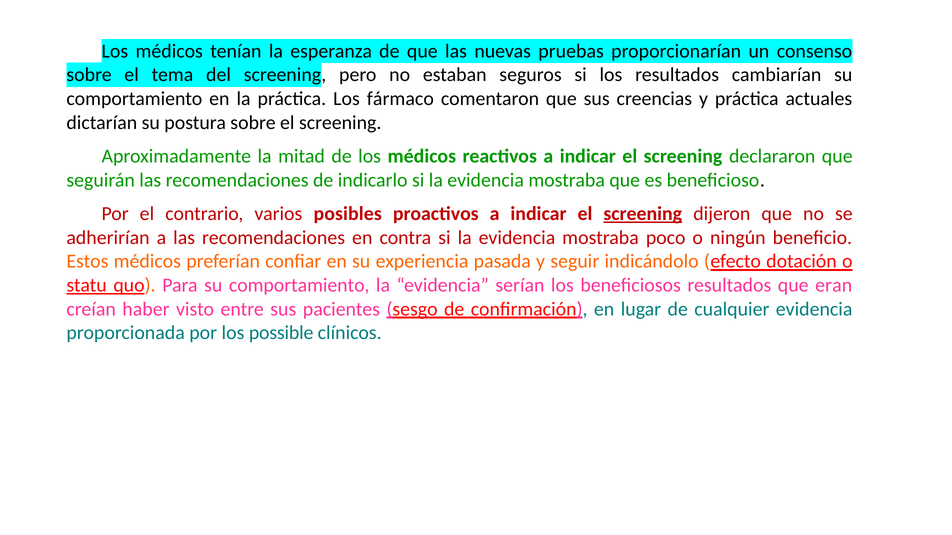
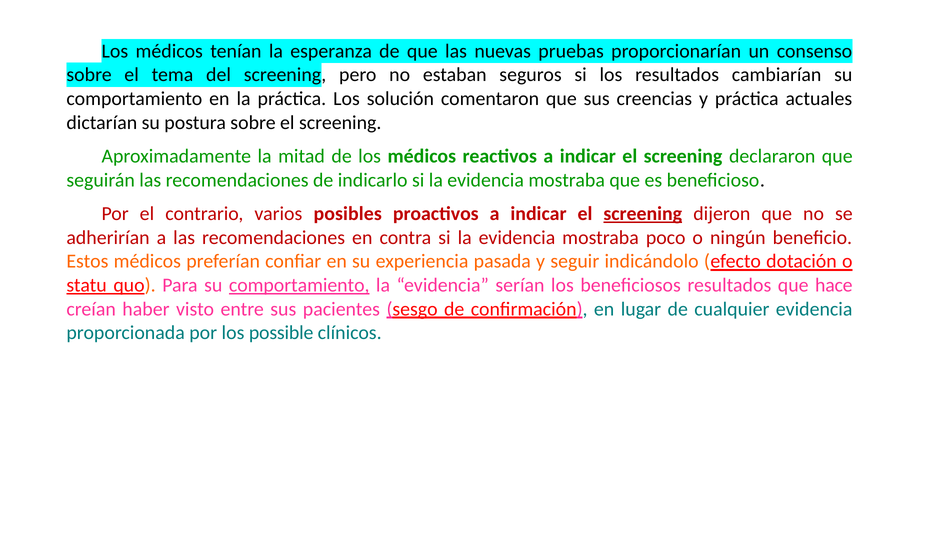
fármaco: fármaco -> solución (400, 99)
comportamiento underline: none -> present (299, 285)
eran: eran -> hace (834, 285)
